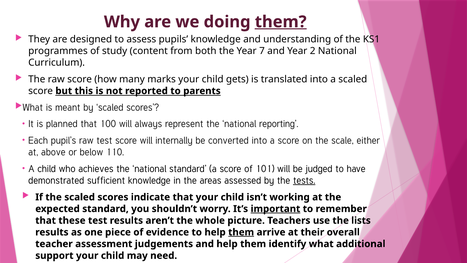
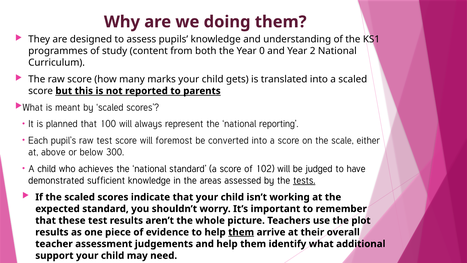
them underline: present -> none (281, 22)
7: 7 -> 0 (262, 51)
internally: internally -> foremost (174, 140)
110: 110 -> 300 (115, 152)
101: 101 -> 102 (265, 169)
important underline: present -> none (275, 209)
lists: lists -> plot (361, 220)
